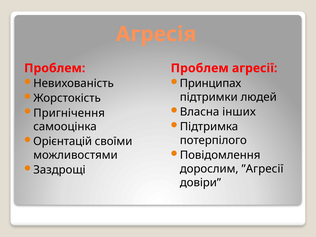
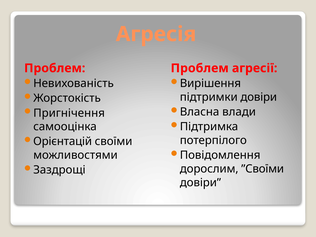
Принципах: Принципах -> Вирішення (210, 83)
підтримки людей: людей -> довіри (259, 97)
інших: інших -> влади (239, 112)
”Агресії: ”Агресії -> ”Своїми (263, 169)
